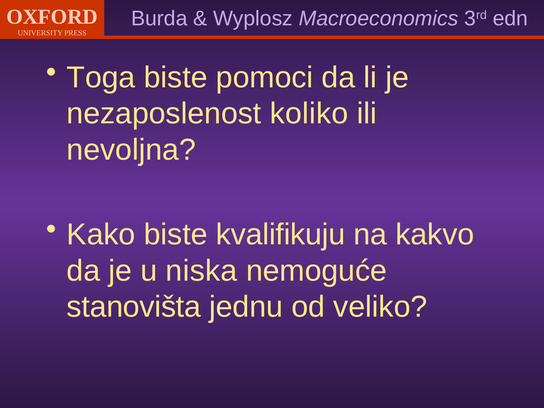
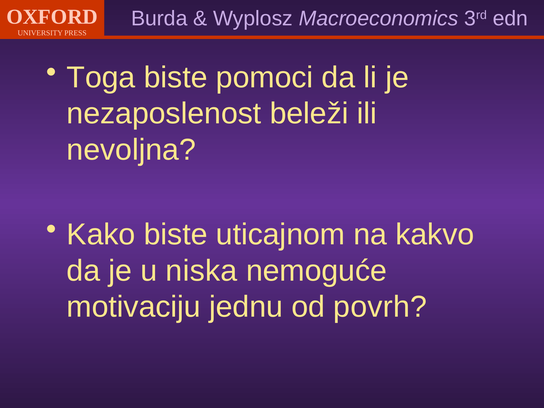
koliko: koliko -> beleži (309, 114)
kvalifikuju: kvalifikuju -> uticajnom (281, 234)
stanovišta: stanovišta -> motivaciju (134, 307)
veliko: veliko -> povrh (380, 307)
